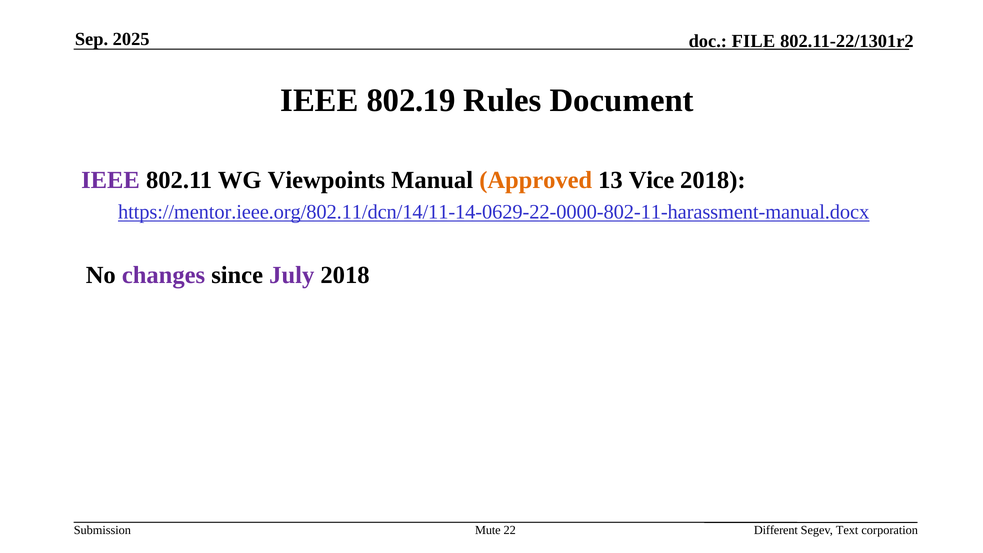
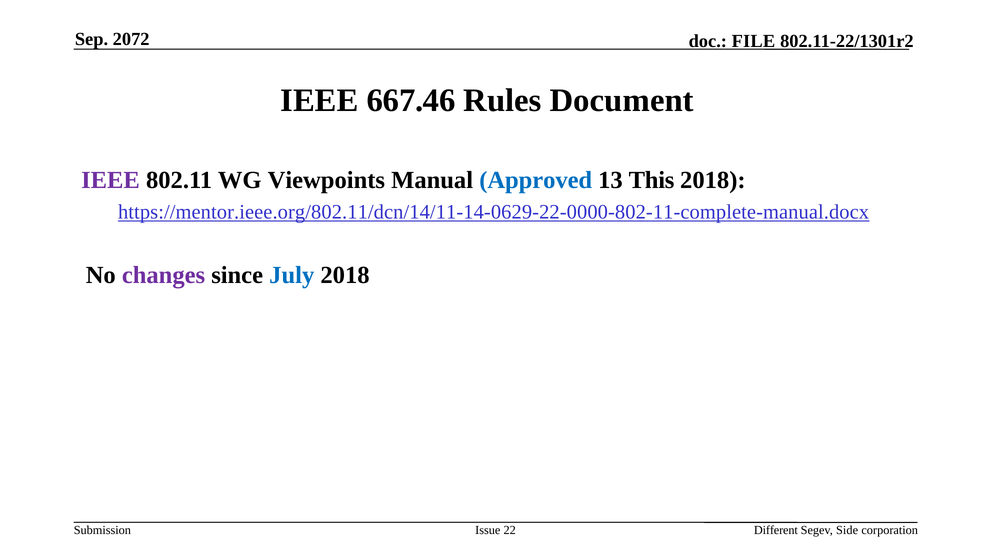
2025: 2025 -> 2072 (131, 39)
802.19: 802.19 -> 667.46 (411, 100)
Approved colour: orange -> blue (536, 180)
Vice: Vice -> This (652, 180)
https://mentor.ieee.org/802.11/dcn/14/11-14-0629-22-0000-802-11-harassment-manual.docx: https://mentor.ieee.org/802.11/dcn/14/11-14-0629-22-0000-802-11-harassment-manual.docx -> https://mentor.ieee.org/802.11/dcn/14/11-14-0629-22-0000-802-11-complete-manual.docx (494, 212)
July colour: purple -> blue (292, 275)
Mute: Mute -> Issue (488, 530)
Text: Text -> Side (847, 530)
